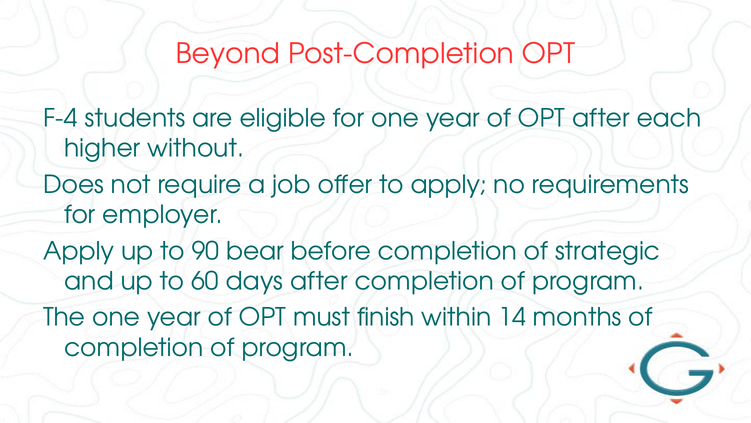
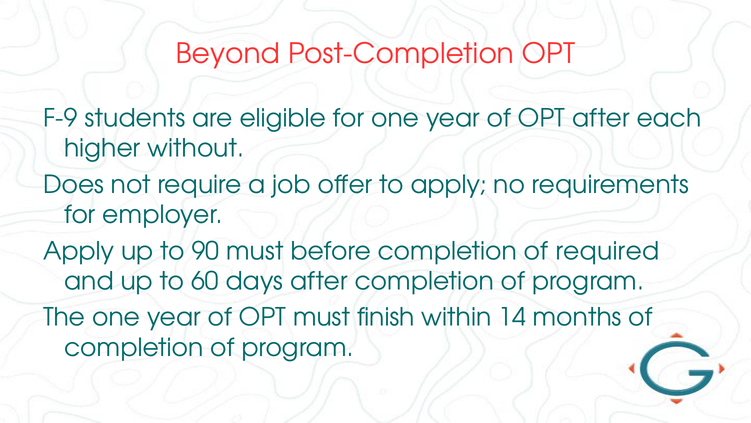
F-4: F-4 -> F-9 (60, 118)
90 bear: bear -> must (255, 251)
strategic: strategic -> required (607, 251)
